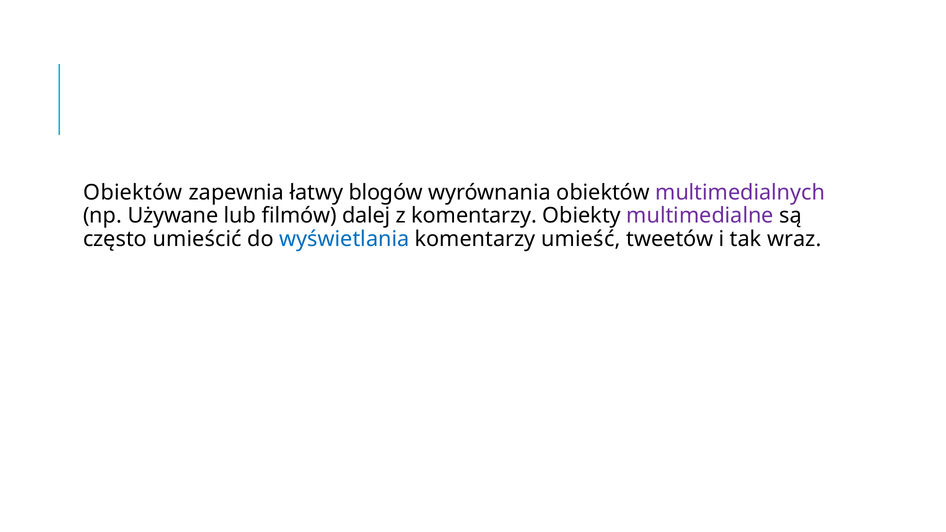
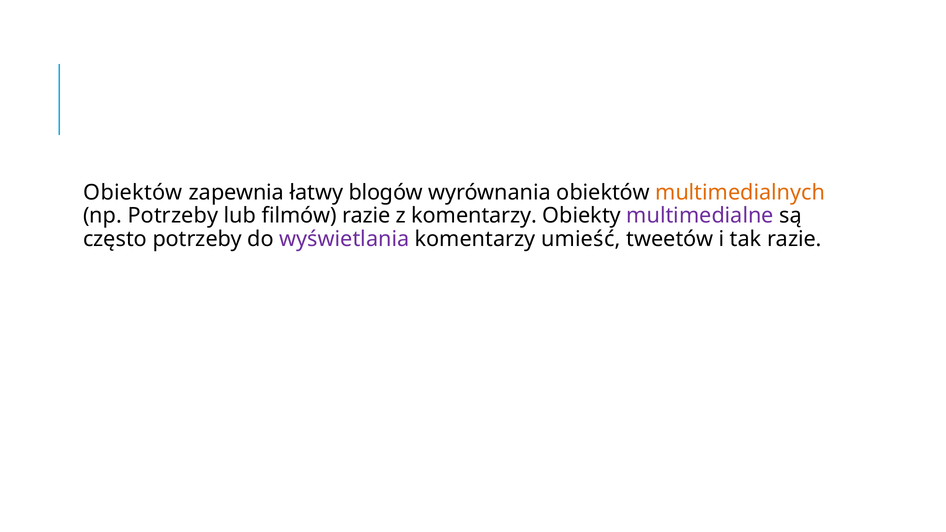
multimedialnych colour: purple -> orange (740, 192)
np Używane: Używane -> Potrzeby (173, 216)
filmów dalej: dalej -> razie (366, 216)
często umieścić: umieścić -> potrzeby (197, 239)
wyświetlania colour: blue -> purple (344, 239)
tak wraz: wraz -> razie (794, 239)
